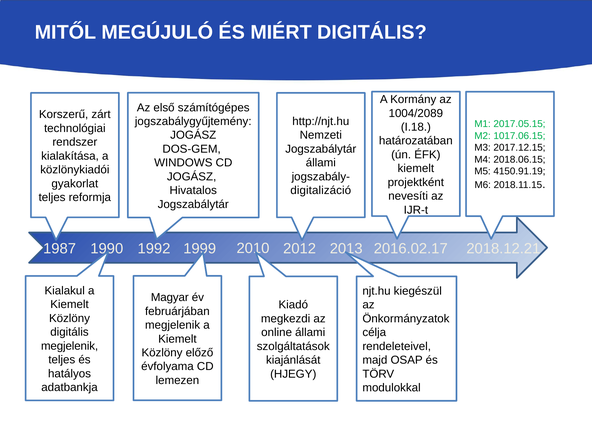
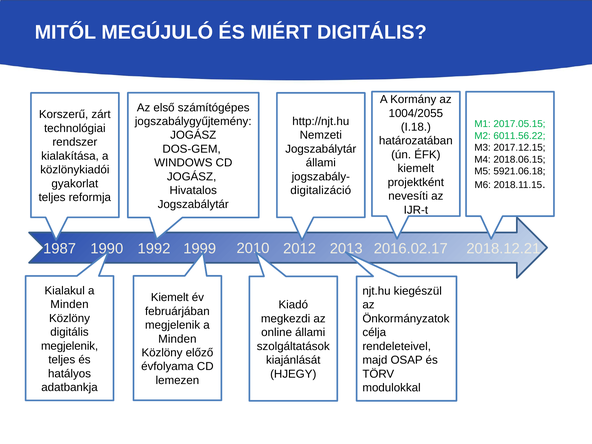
1004/2089: 1004/2089 -> 1004/2055 (416, 113)
1017.06.15: 1017.06.15 -> 6011.56.22 (519, 136)
4150.91.19: 4150.91.19 -> 5921.06.18 (519, 171)
Magyar: Magyar -> Kiemelt (170, 297)
Kiemelt: Kiemelt -> Minden (69, 304)
Kiemelt: Kiemelt -> Minden (177, 339)
